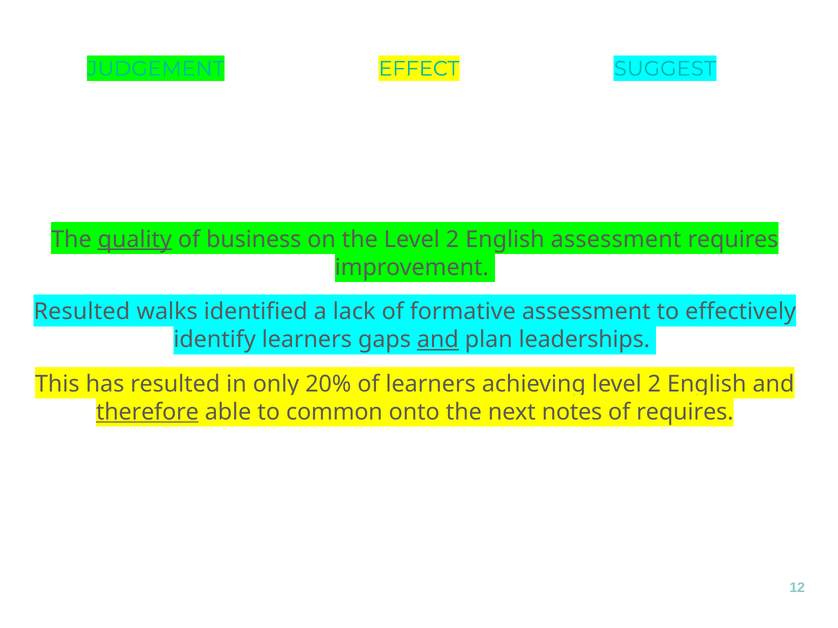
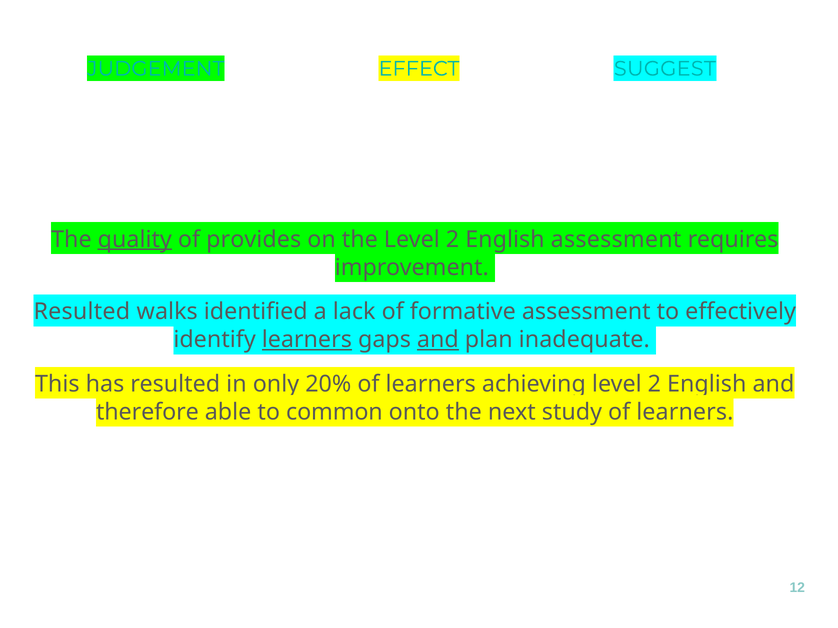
business: business -> provides (254, 240)
learners underline: none -> present (307, 340)
leaderships: leaderships -> inadequate (584, 340)
therefore underline: present -> none (147, 412)
notes: notes -> study (572, 412)
requires: requires -> learners (685, 412)
